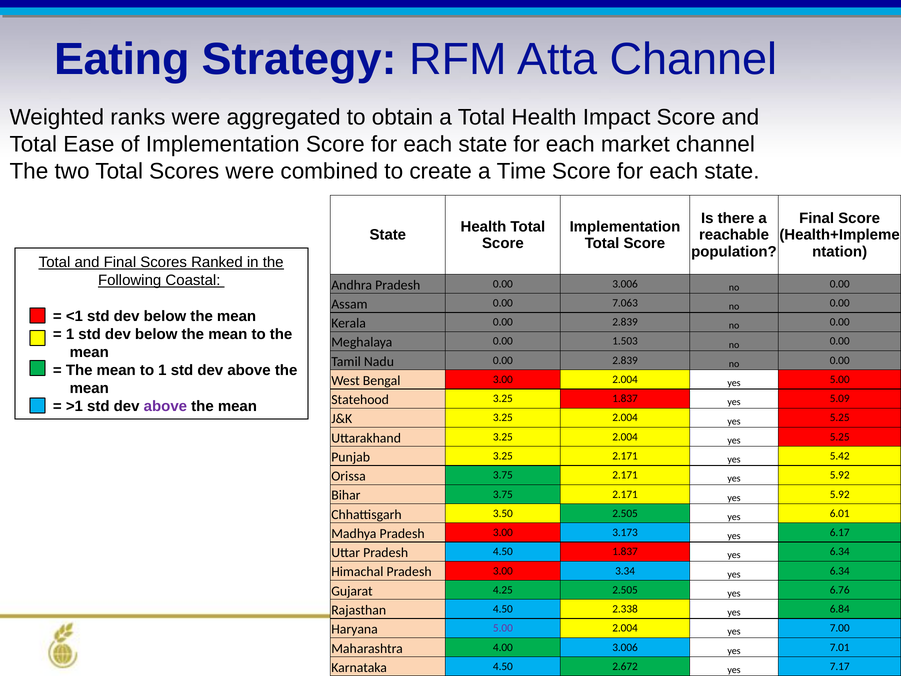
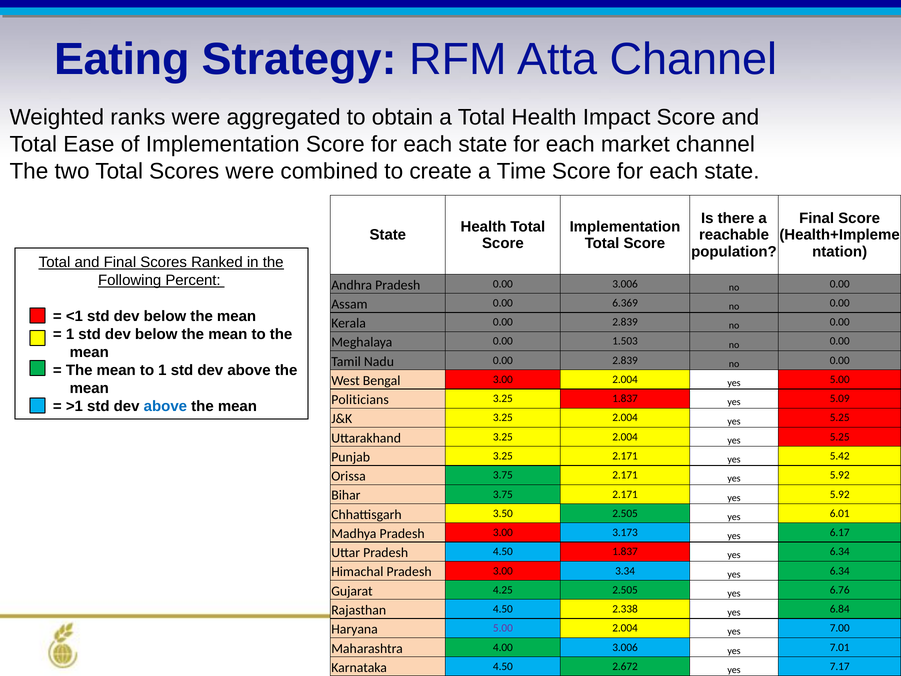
Coastal: Coastal -> Percent (193, 280)
7.063: 7.063 -> 6.369 (625, 303)
Statehood: Statehood -> Politicians (360, 400)
above colour: purple -> blue (165, 406)
